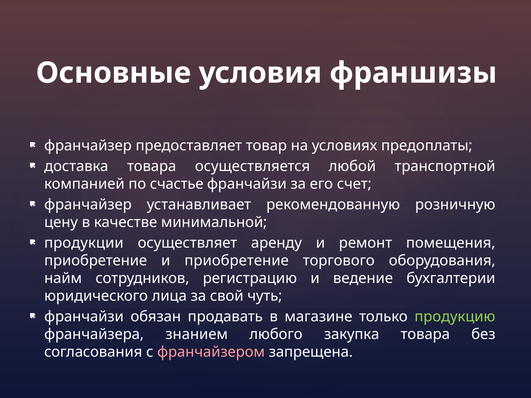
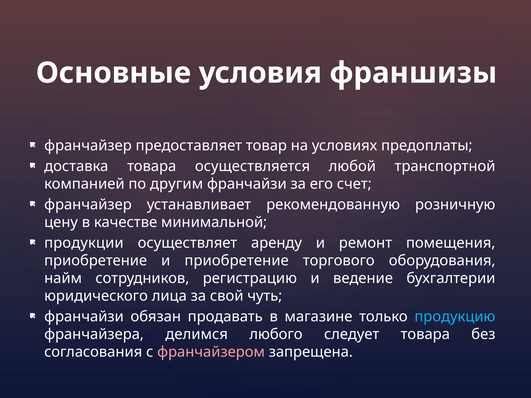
счастье: счастье -> другим (177, 184)
продукцию colour: light green -> light blue (455, 317)
знанием: знанием -> делимся (197, 335)
закупка: закупка -> следует (352, 335)
